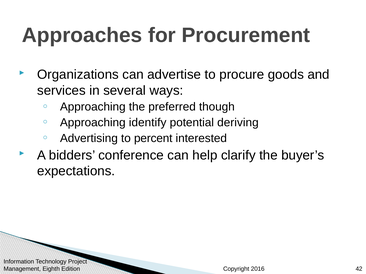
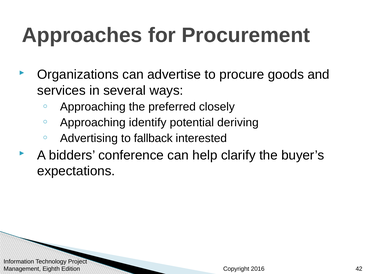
though: though -> closely (217, 107)
percent: percent -> fallback (153, 138)
